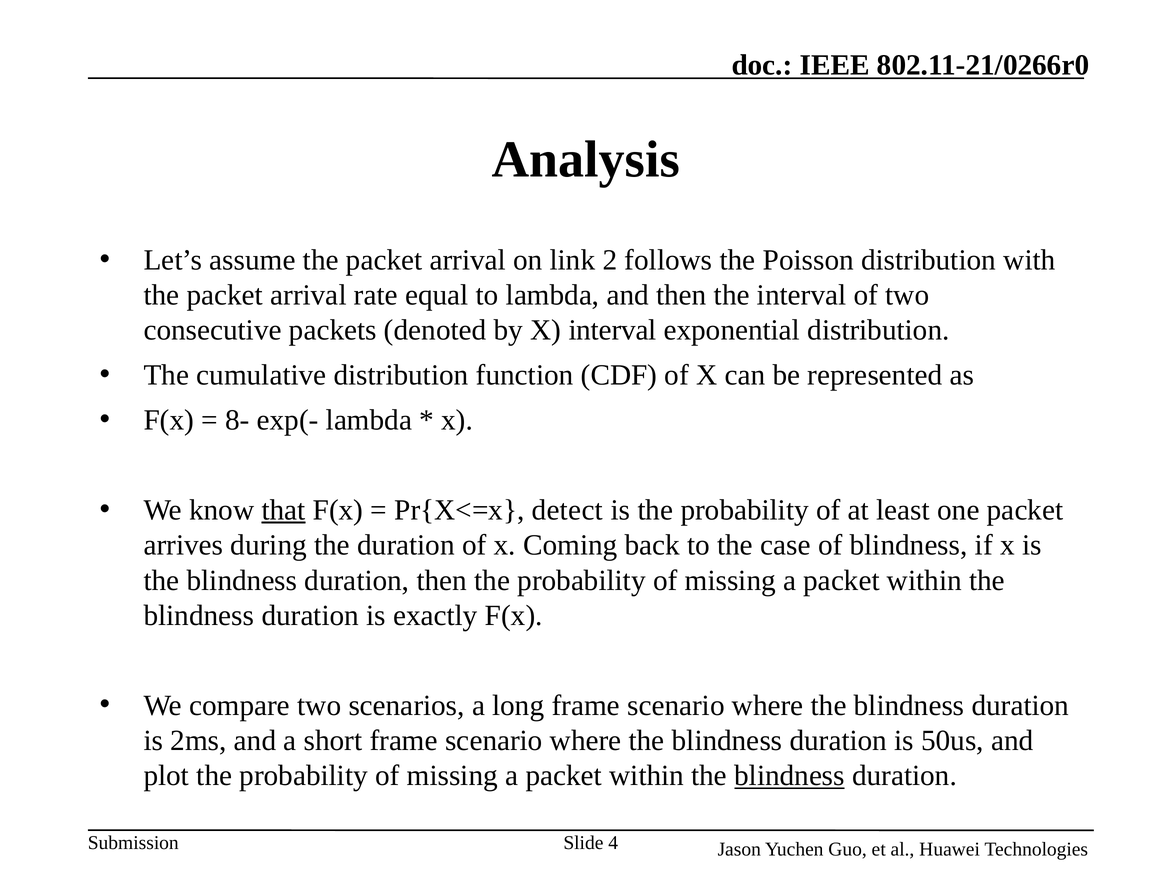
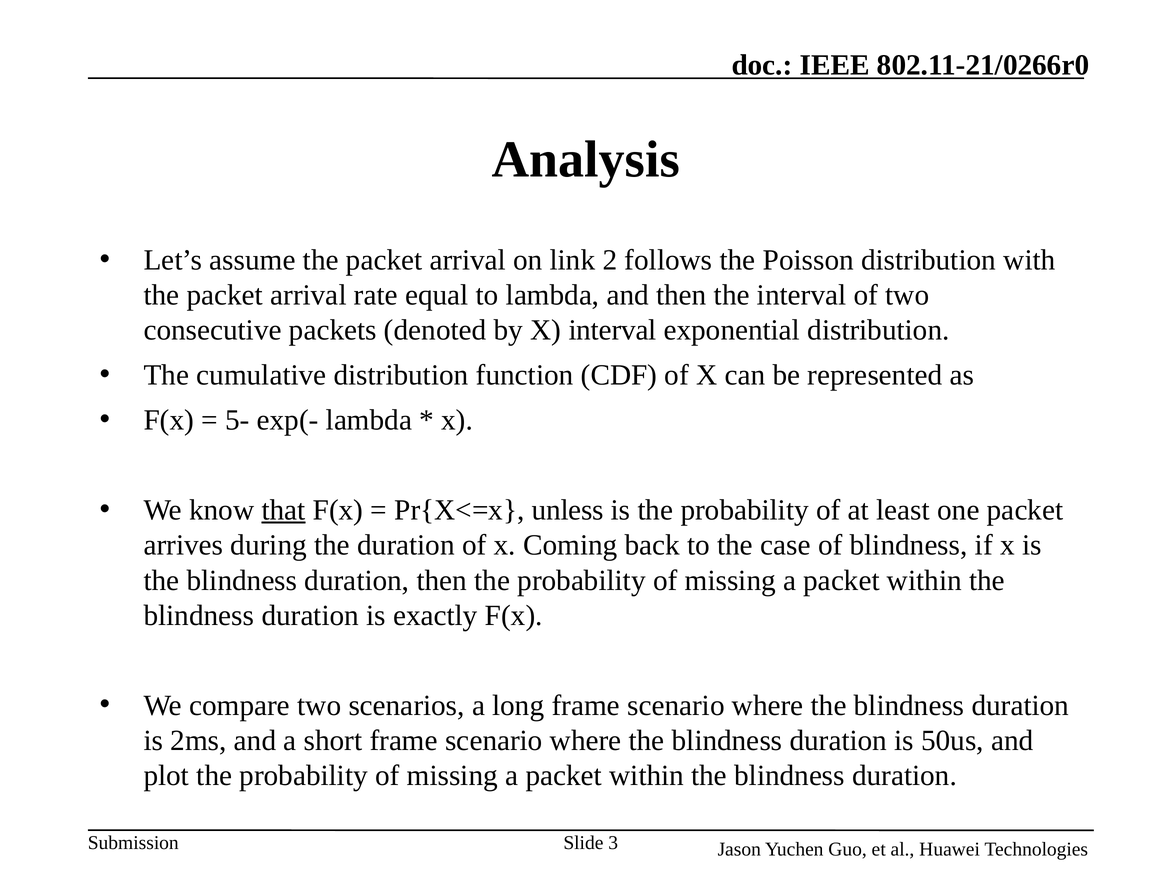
8-: 8- -> 5- (237, 420)
detect: detect -> unless (568, 510)
blindness underline: present -> none (790, 776)
4: 4 -> 3 (613, 843)
